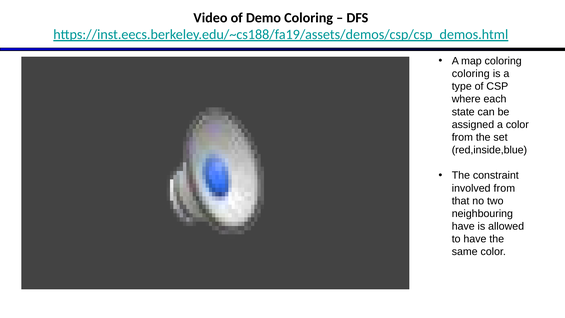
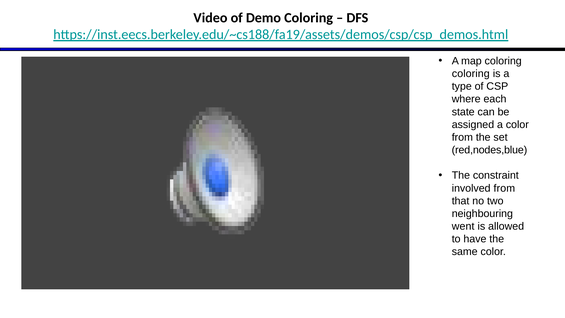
red,inside,blue: red,inside,blue -> red,nodes,blue (489, 150)
have: have -> went (463, 226)
